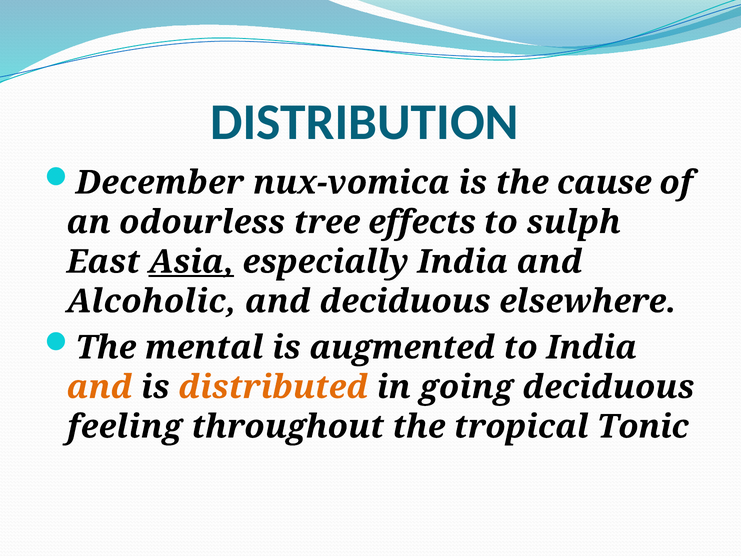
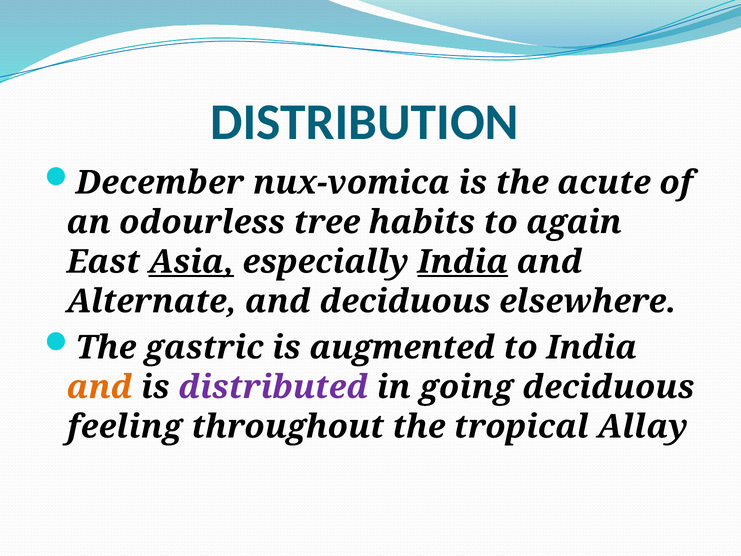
cause: cause -> acute (604, 183)
effects: effects -> habits (422, 222)
sulph: sulph -> again (574, 222)
India underline: none -> present (463, 262)
Alcoholic: Alcoholic -> Alternate (152, 301)
mental: mental -> gastric (204, 347)
distributed colour: orange -> purple (273, 387)
Tonic: Tonic -> Allay (643, 427)
